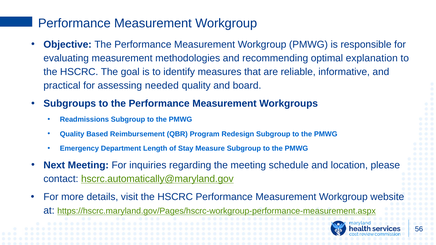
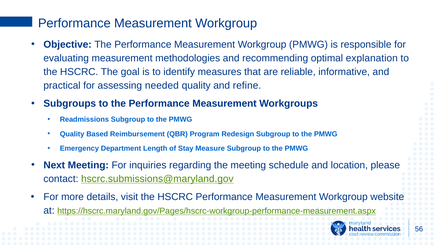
board: board -> refine (247, 86)
hscrc.automatically@maryland.gov: hscrc.automatically@maryland.gov -> hscrc.submissions@maryland.gov (157, 179)
